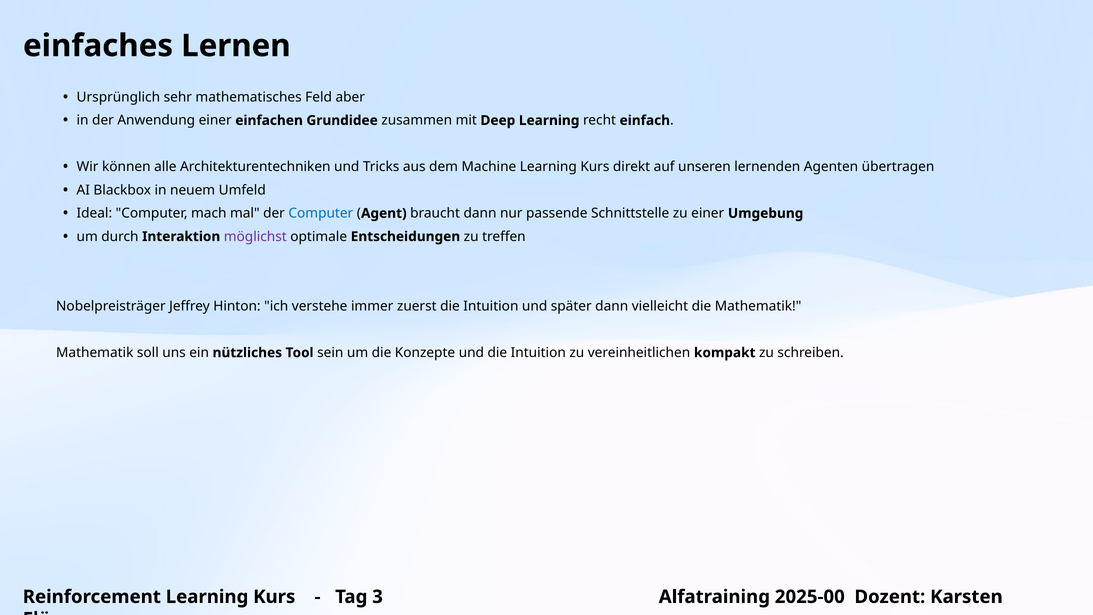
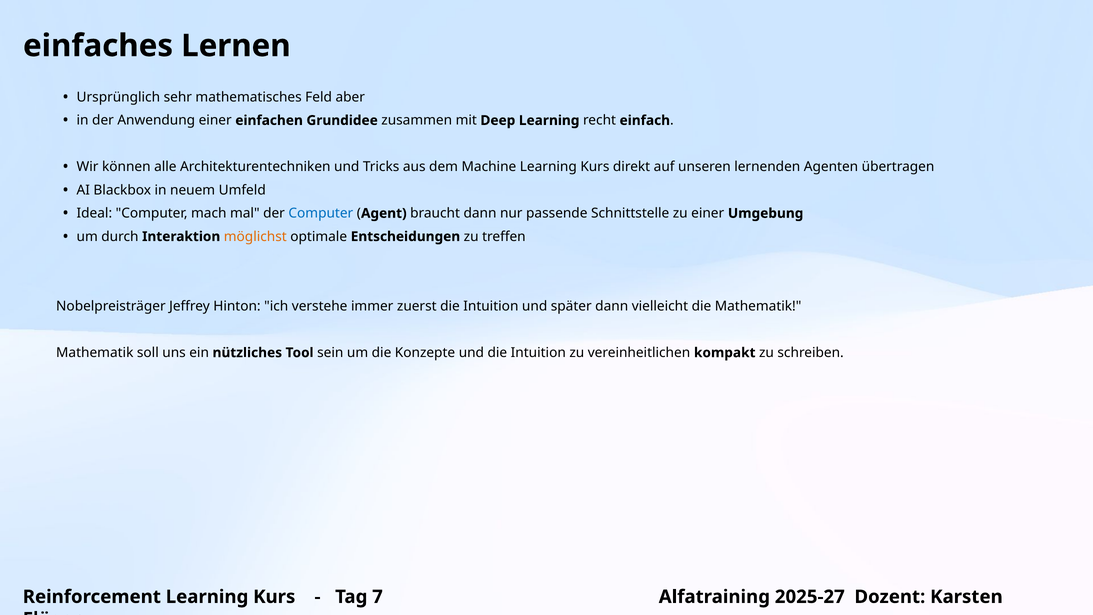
möglichst colour: purple -> orange (255, 236)
3: 3 -> 7 (378, 597)
2025-00: 2025-00 -> 2025-27 (810, 597)
